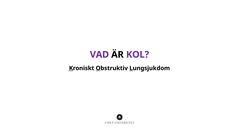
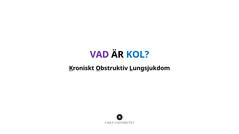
KOL colour: purple -> blue (138, 55)
